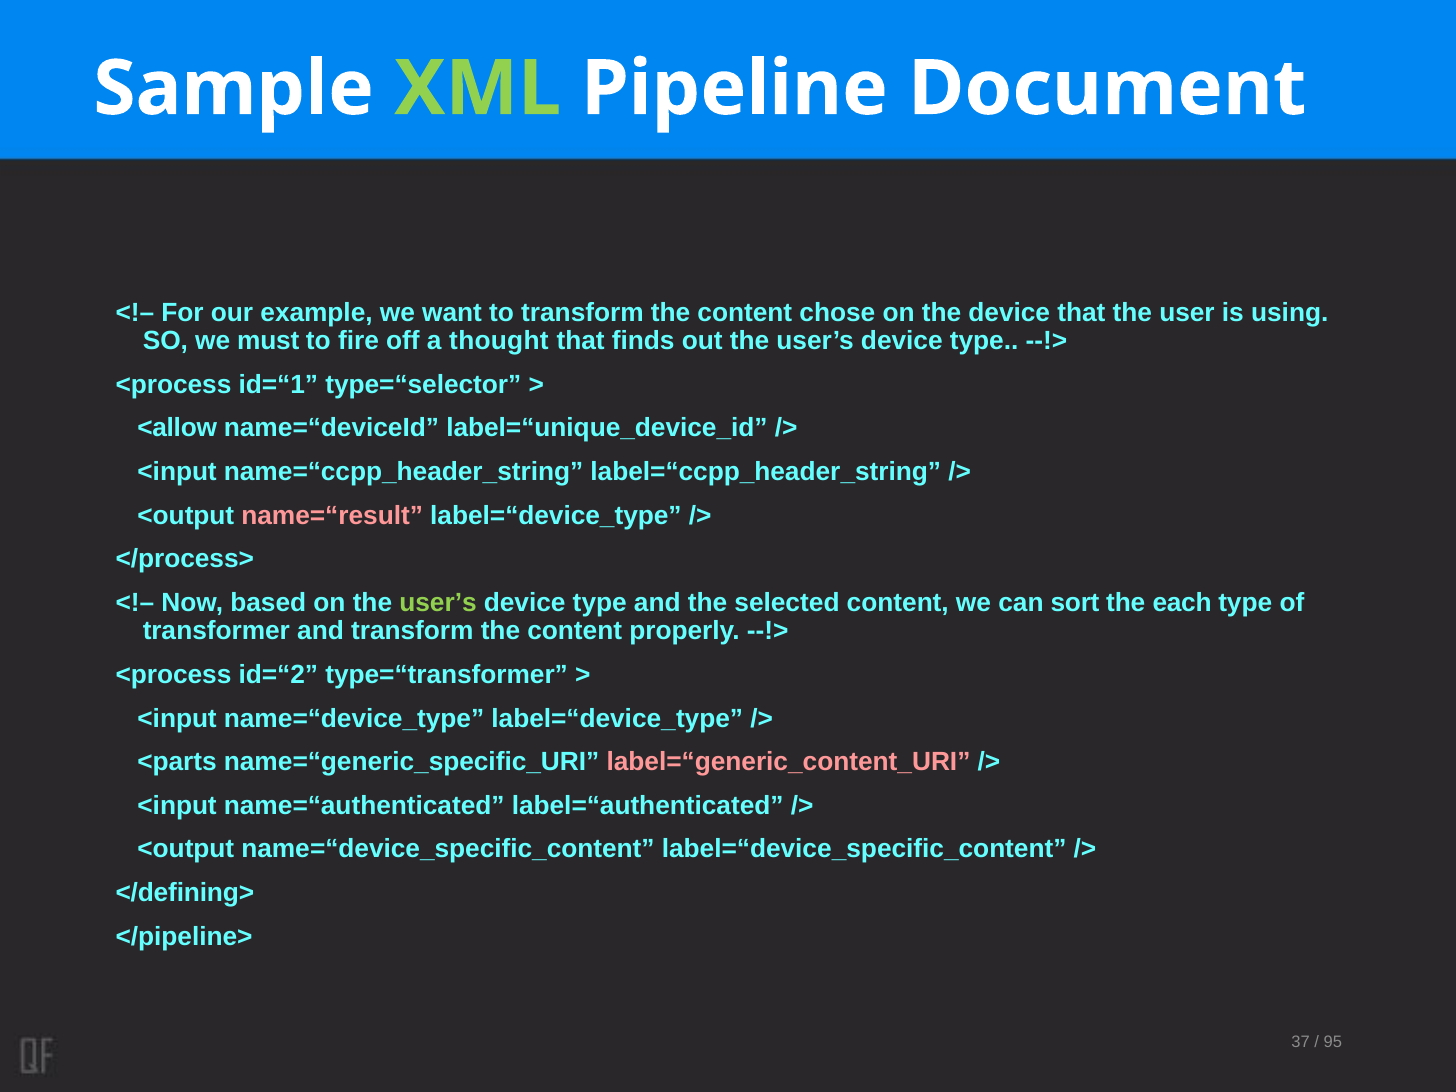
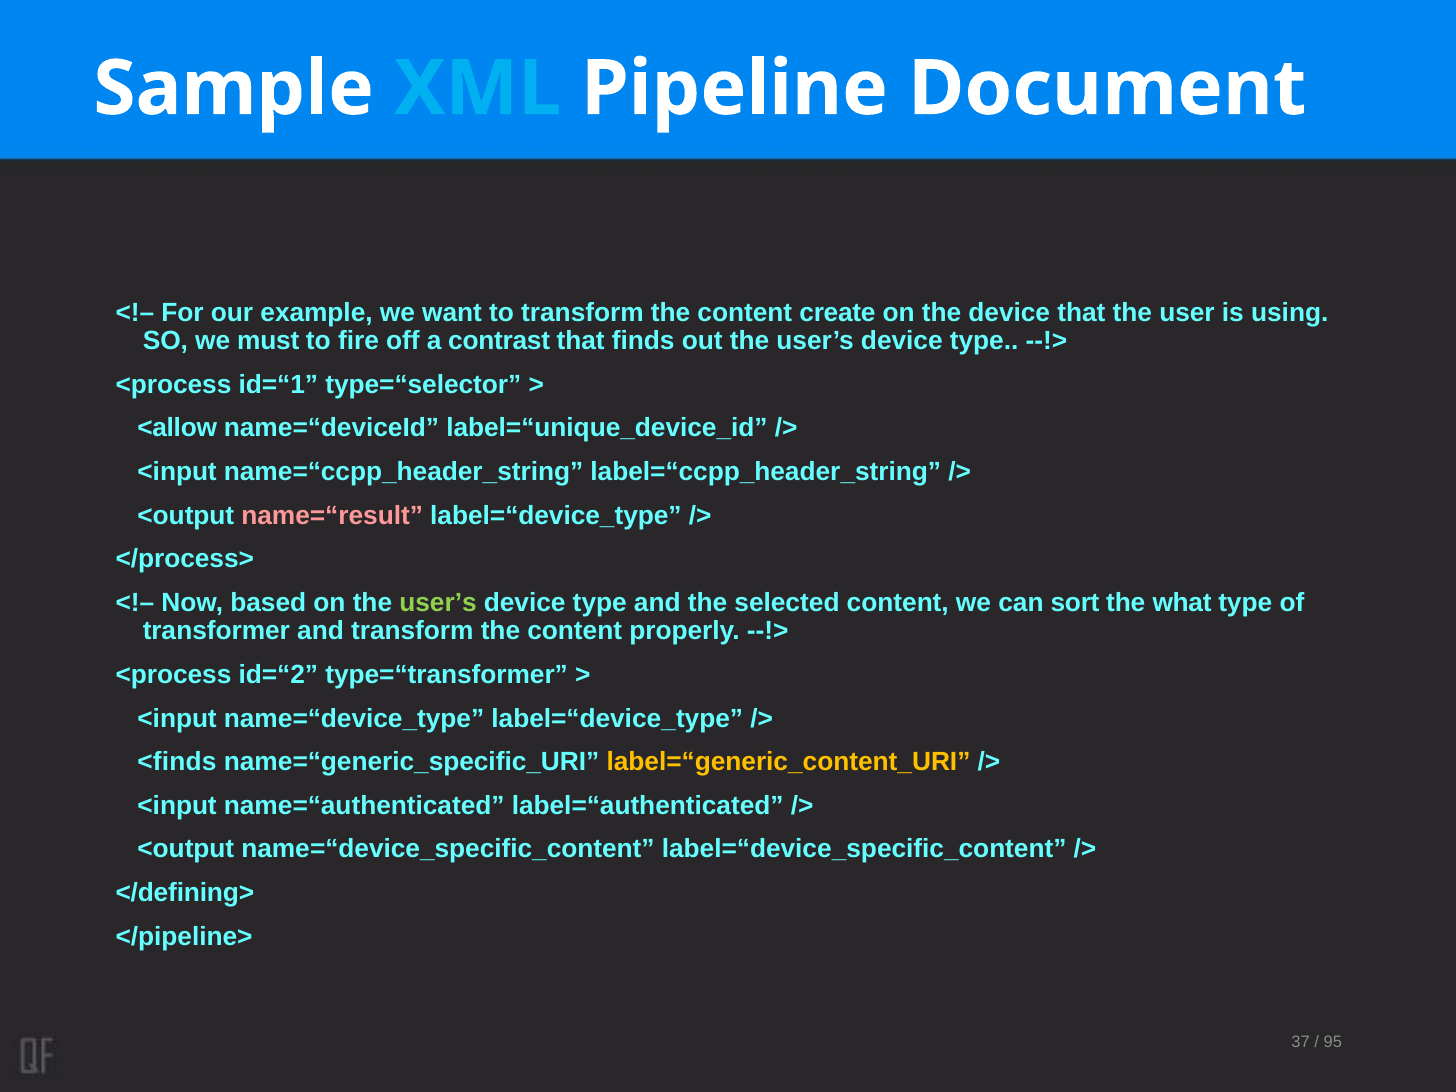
XML colour: light green -> light blue (478, 89)
chose: chose -> create (837, 313)
thought: thought -> contrast (499, 341)
each: each -> what (1182, 603)
<parts: <parts -> <finds (177, 762)
label=“generic_content_URI colour: pink -> yellow (788, 762)
